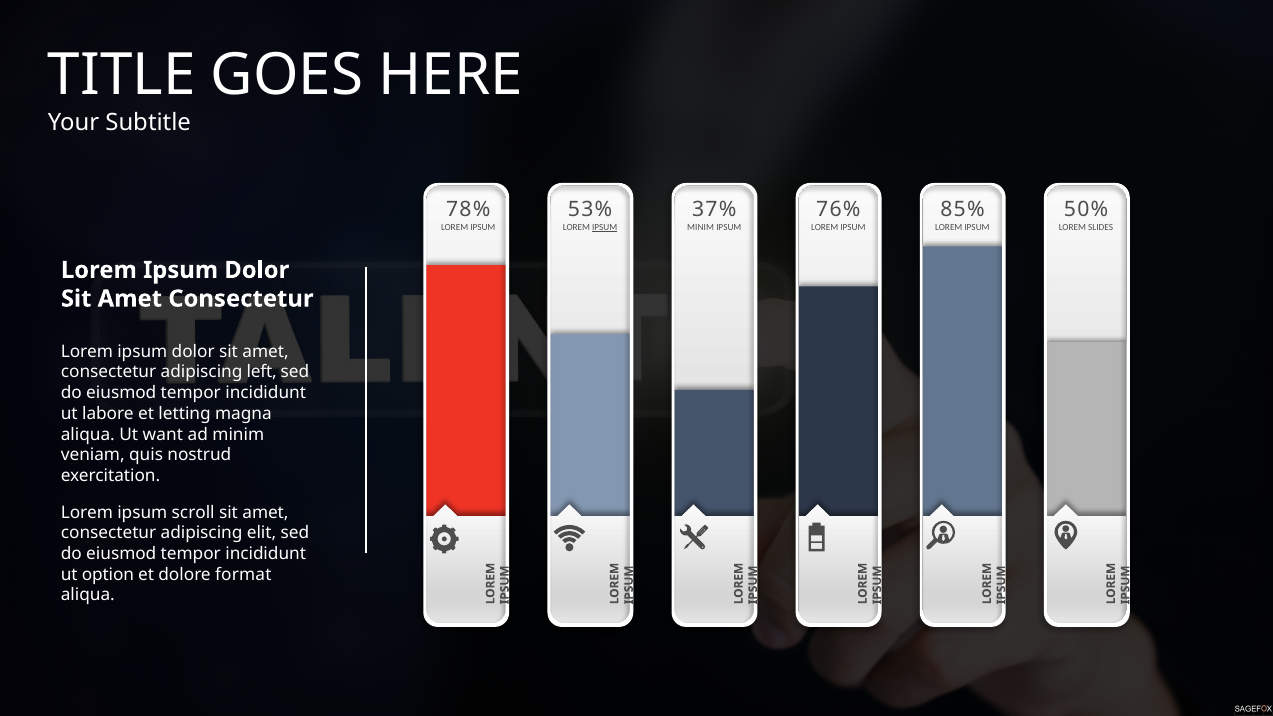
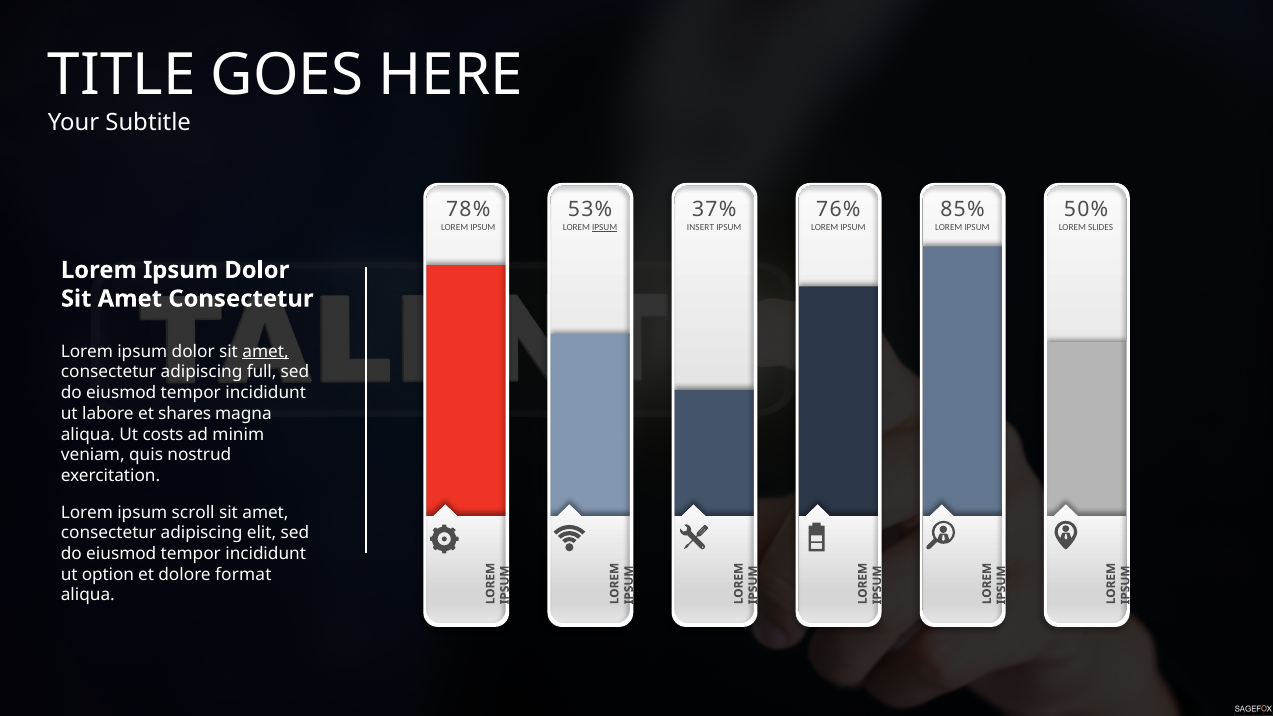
MINIM: MINIM -> INSERT (701, 227)
amet underline: none -> present (266, 352)
left: left -> full (262, 372)
letting: letting -> shares (185, 414)
want: want -> costs (163, 434)
